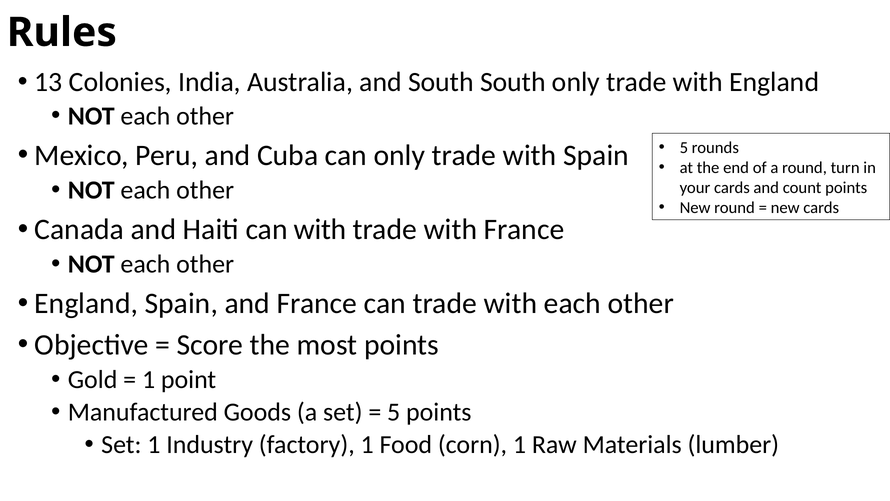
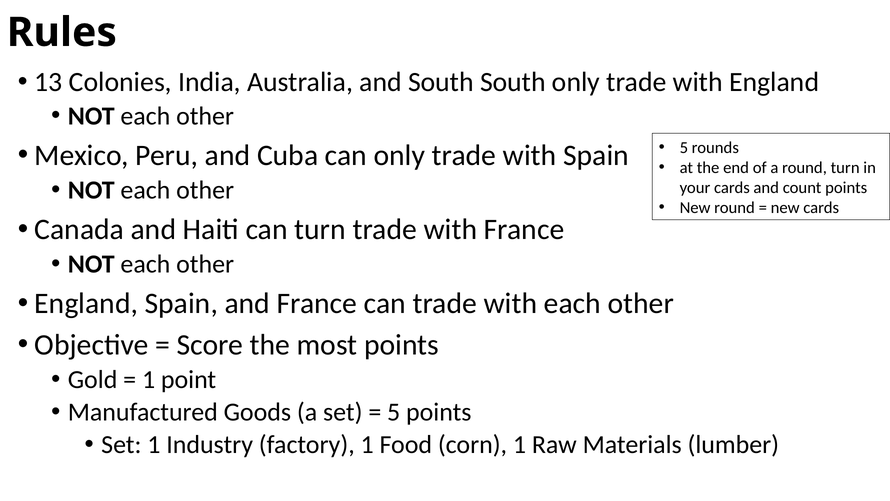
can with: with -> turn (320, 229)
